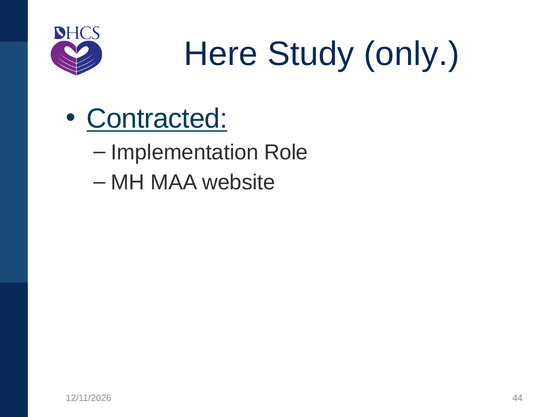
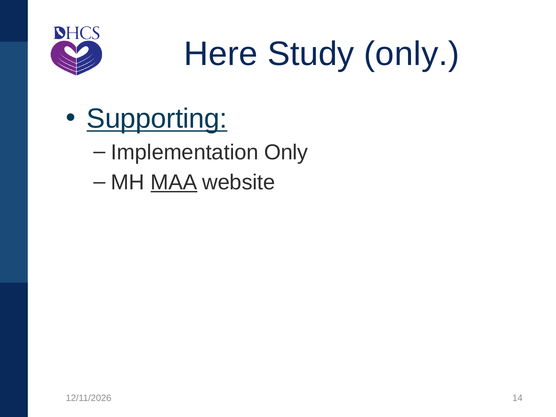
Contracted: Contracted -> Supporting (157, 119)
Implementation Role: Role -> Only (286, 152)
MAA underline: none -> present (174, 182)
44: 44 -> 14 (517, 398)
